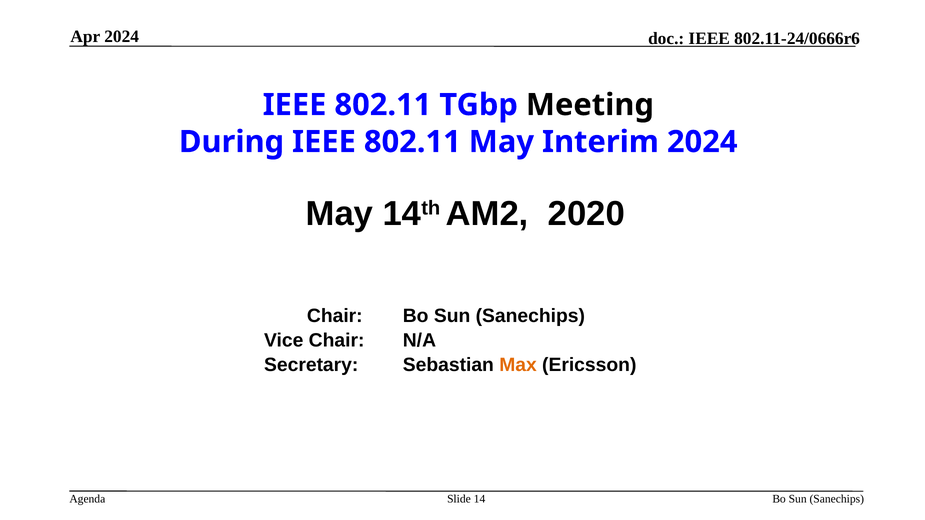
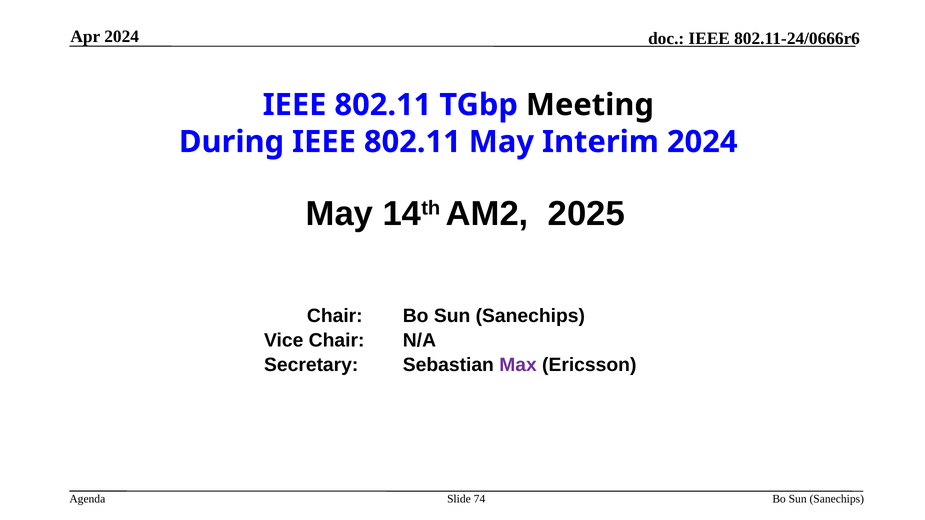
2020: 2020 -> 2025 (586, 214)
Max colour: orange -> purple (518, 365)
14: 14 -> 74 (480, 499)
